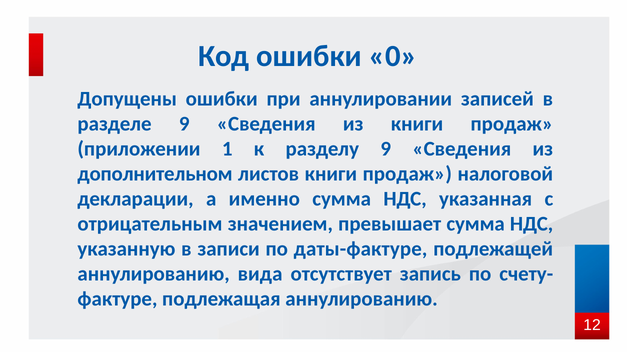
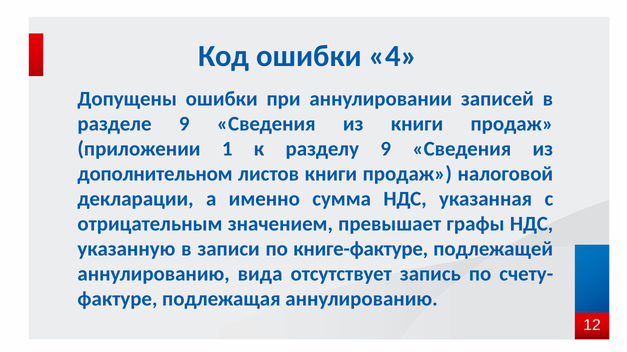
0: 0 -> 4 (393, 56)
превышает сумма: сумма -> графы (476, 224)
даты-фактуре: даты-фактуре -> книге-фактуре (361, 250)
